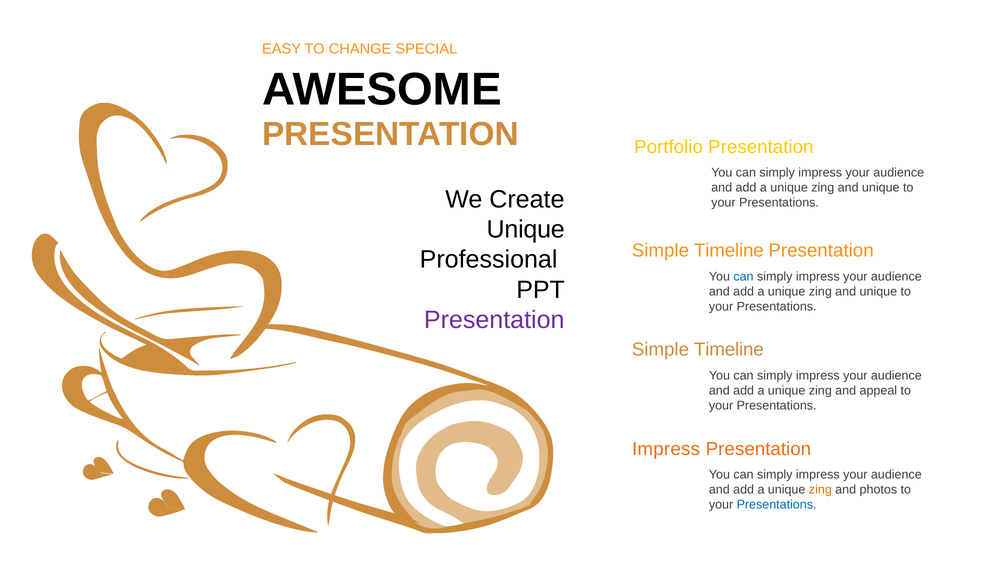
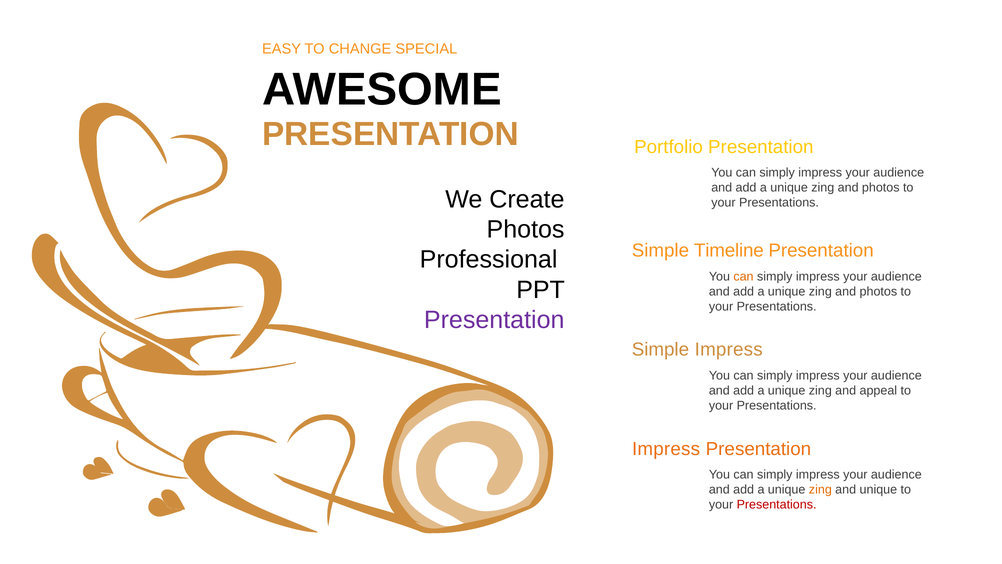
unique: unique -> photos (881, 188)
Unique: Unique -> Photos (526, 229)
can colour: blue -> orange (743, 276)
unique: unique -> photos (878, 291)
Timeline: Timeline -> Impress (729, 349)
and photos: photos -> unique (878, 489)
Presentations colour: blue -> red (777, 504)
